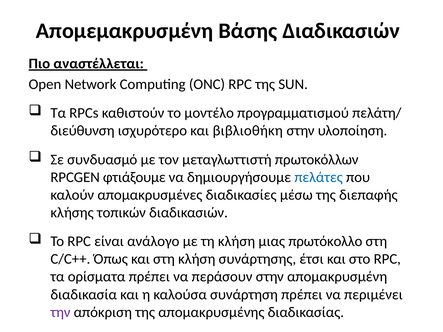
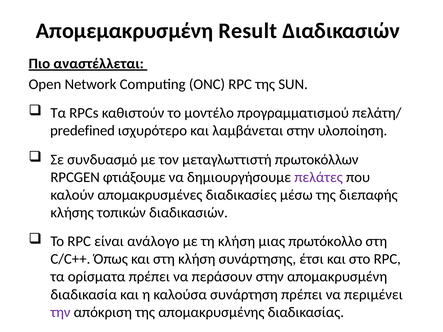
Βάσης: Βάσης -> Result (248, 31)
διεύθυνση: διεύθυνση -> predefined (83, 131)
βιβλιοθήκη: βιβλιοθήκη -> λαμβάνεται (248, 131)
πελάτες colour: blue -> purple (319, 177)
